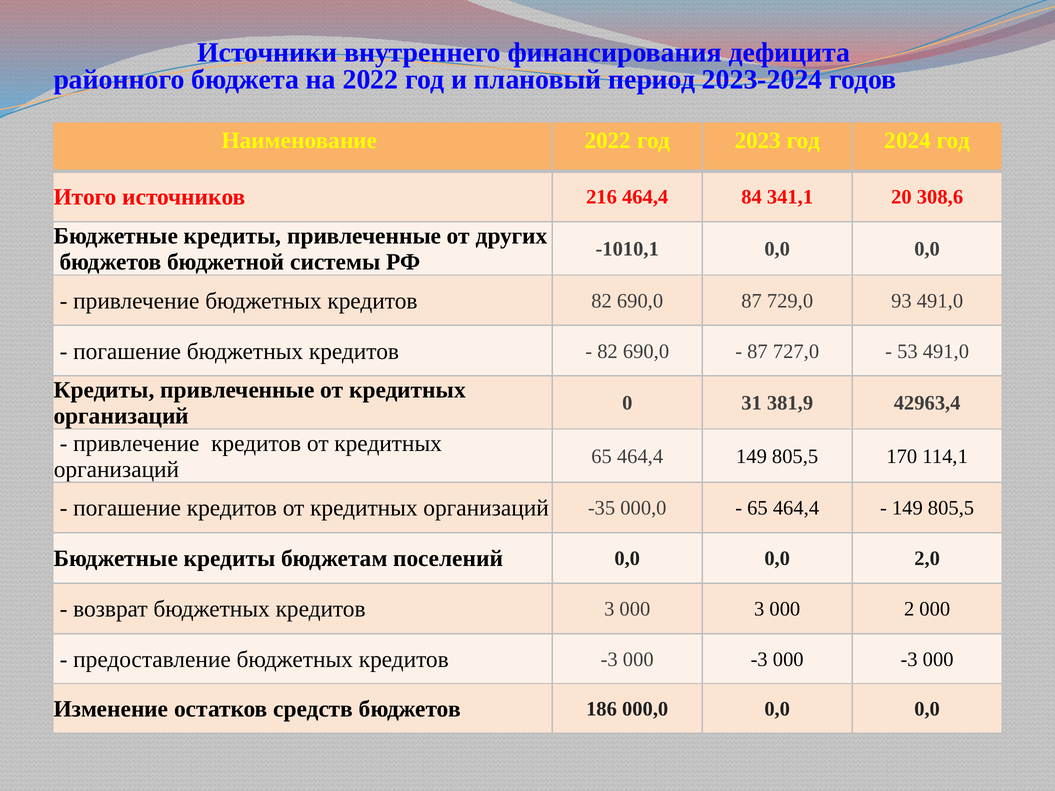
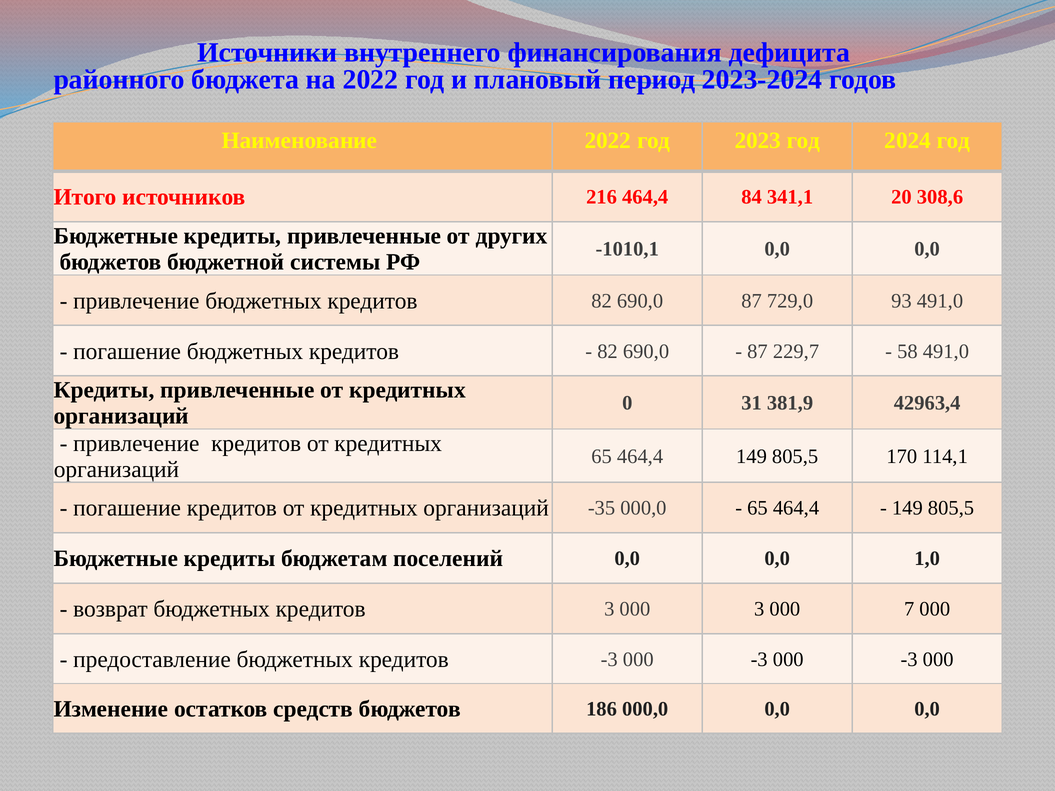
727,0: 727,0 -> 229,7 (796, 351)
53: 53 -> 58 (907, 351)
2,0: 2,0 -> 1,0 (927, 559)
2: 2 -> 7 (909, 609)
